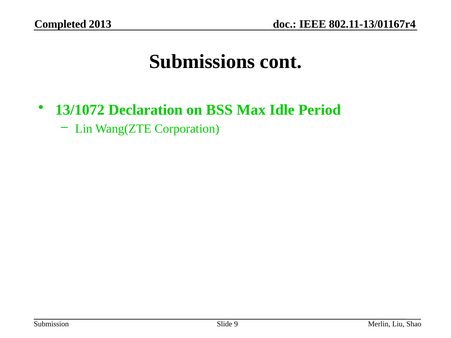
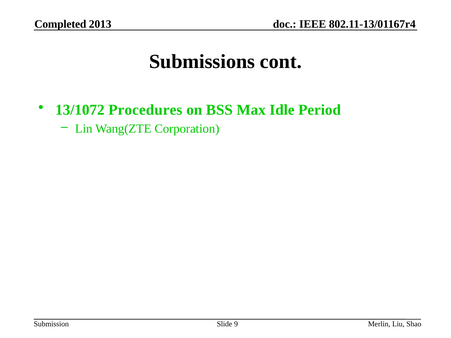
Declaration: Declaration -> Procedures (145, 110)
